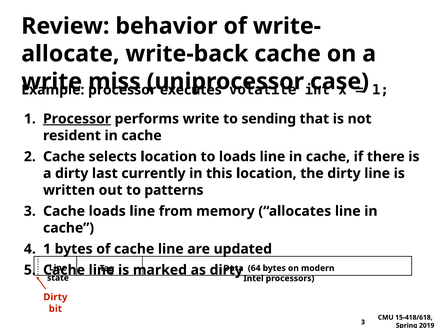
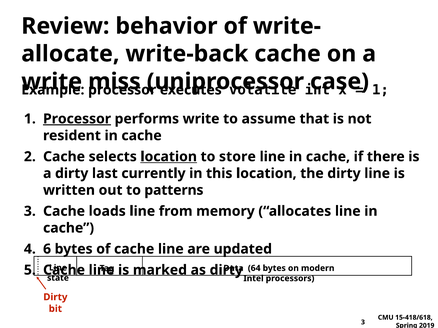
sending: sending -> assume (269, 119)
location underline: none -> present (169, 157)
to loads: loads -> store (237, 157)
4 1: 1 -> 6 (47, 249)
